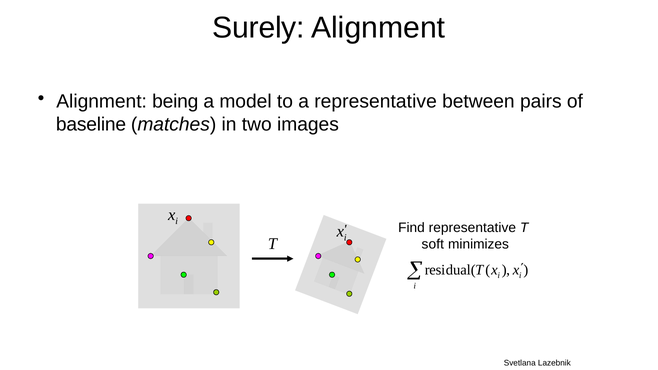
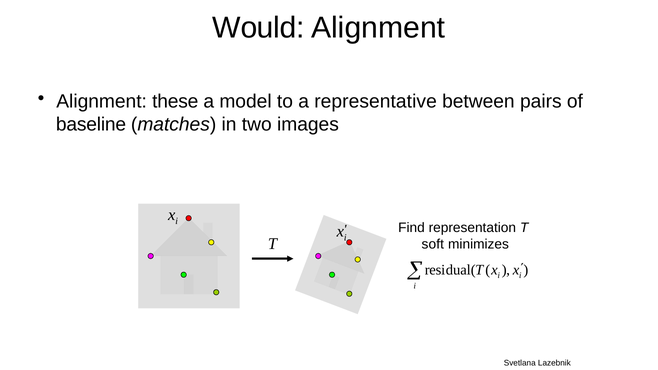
Surely: Surely -> Would (259, 28)
being: being -> these (175, 102)
Find representative: representative -> representation (472, 228)
